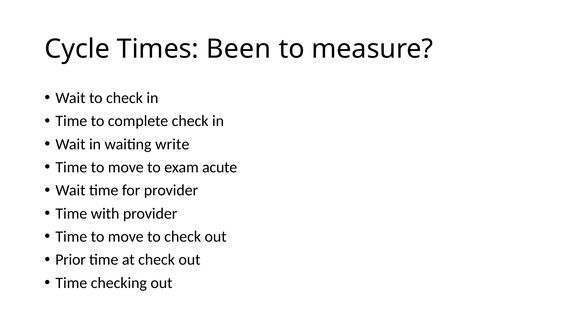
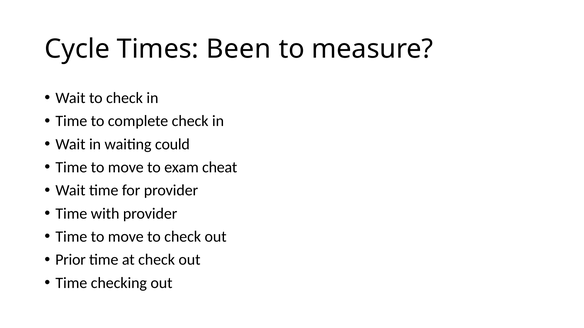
write: write -> could (172, 144)
acute: acute -> cheat (220, 168)
